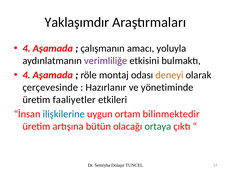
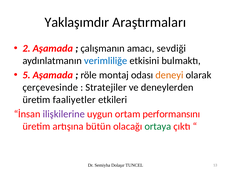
4: 4 -> 2 (26, 48)
yoluyla: yoluyla -> sevdiği (171, 48)
verimliliğe colour: purple -> blue (106, 61)
4: 4 -> 5 (26, 75)
Hazırlanır: Hazırlanır -> Stratejiler (106, 87)
yönetiminde: yönetiminde -> deneylerden (167, 87)
ilişkilerine colour: blue -> purple (64, 114)
bilinmektedir: bilinmektedir -> performansını (171, 114)
